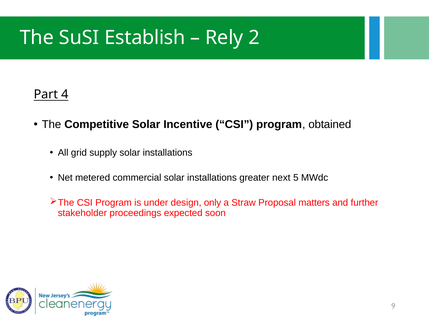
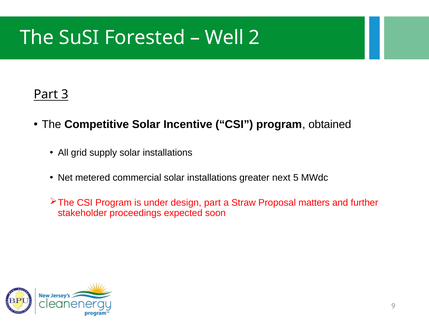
Establish: Establish -> Forested (145, 38)
Rely: Rely -> Well (224, 38)
4: 4 -> 3 (65, 94)
design only: only -> part (212, 203)
